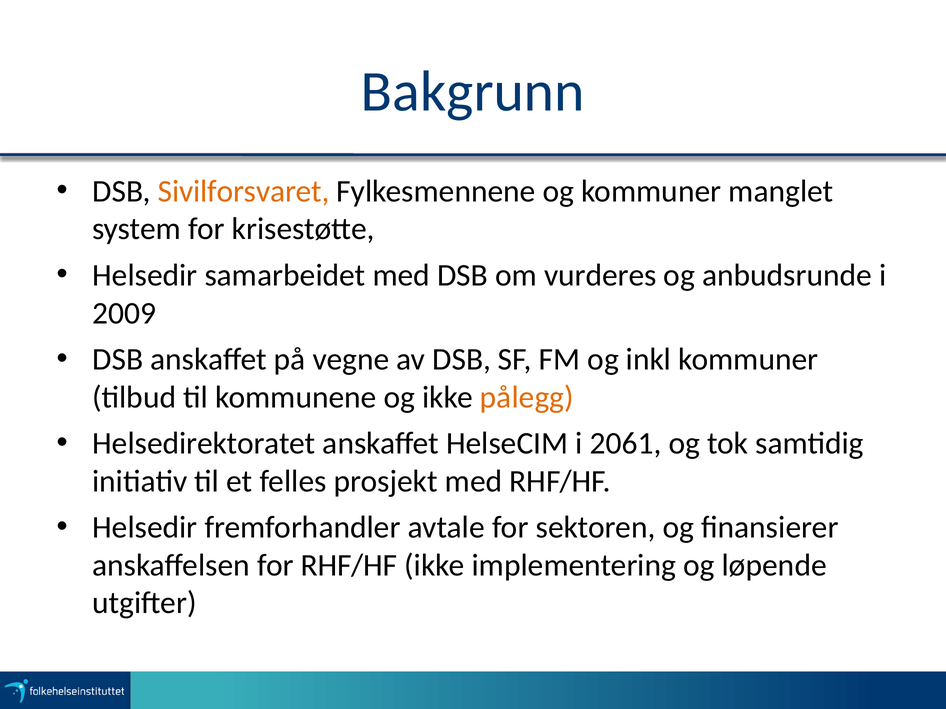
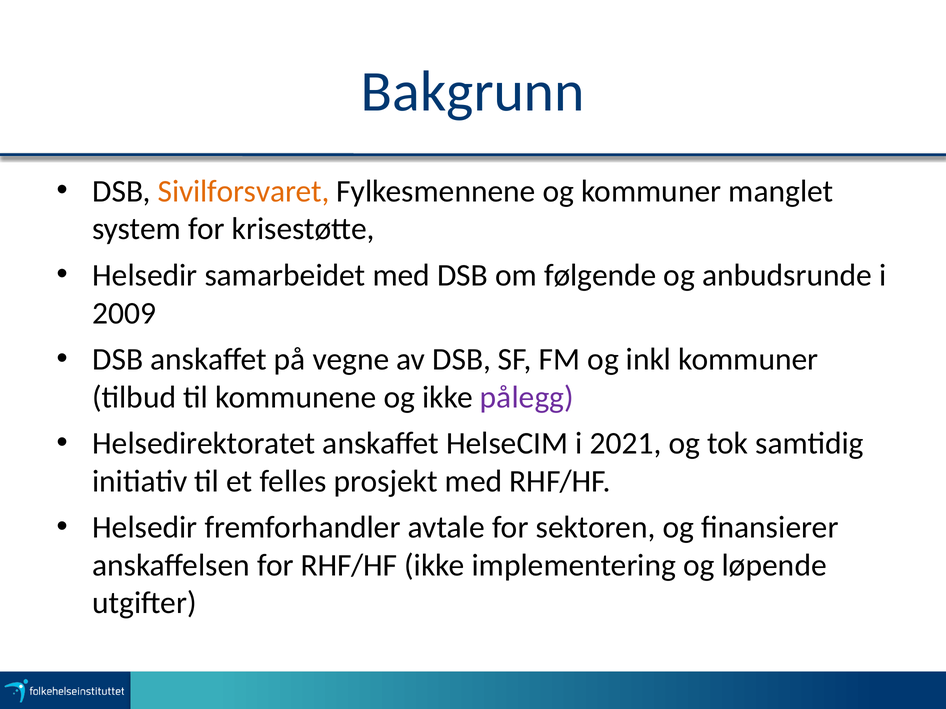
vurderes: vurderes -> følgende (600, 276)
pålegg colour: orange -> purple (527, 397)
2061: 2061 -> 2021 (625, 444)
